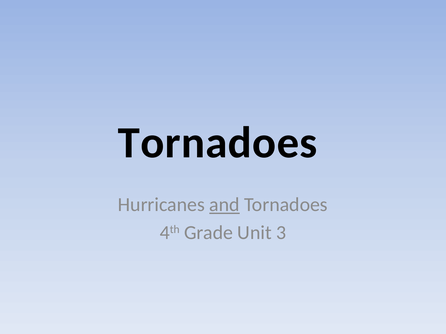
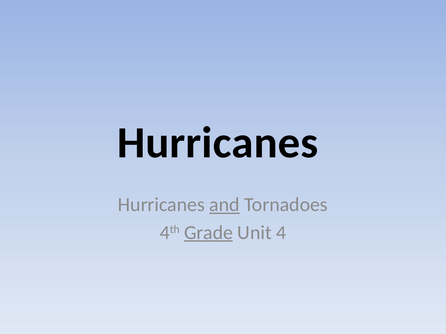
Tornadoes: Tornadoes -> Hurricanes (218, 143)
Grade underline: none -> present (208, 233)
3: 3 -> 4 (281, 233)
